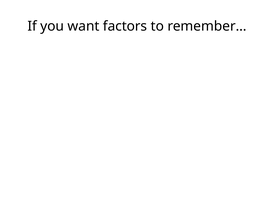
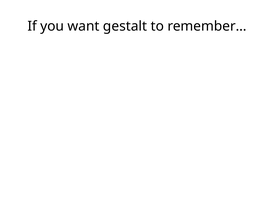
factors: factors -> gestalt (125, 26)
